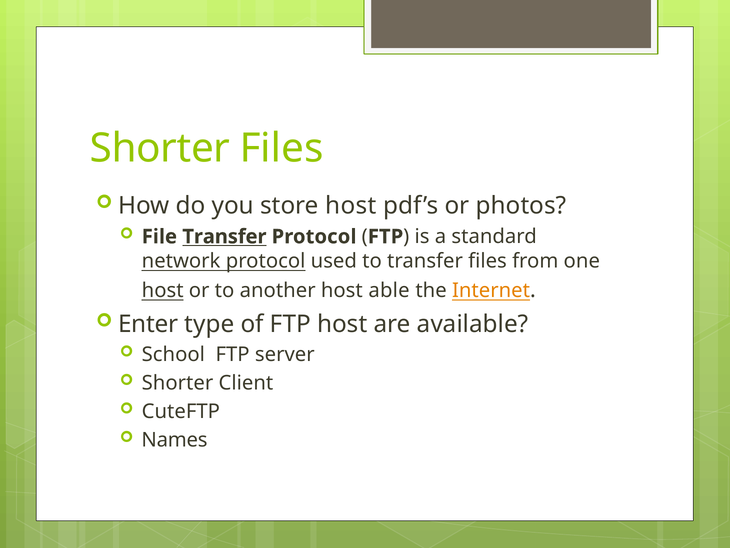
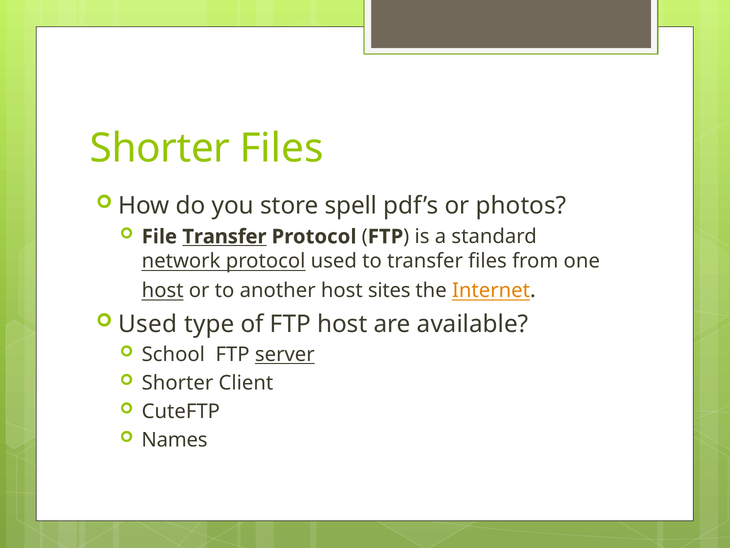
store host: host -> spell (351, 205)
able: able -> sites (389, 291)
Enter: Enter -> Used (148, 324)
server underline: none -> present (285, 354)
